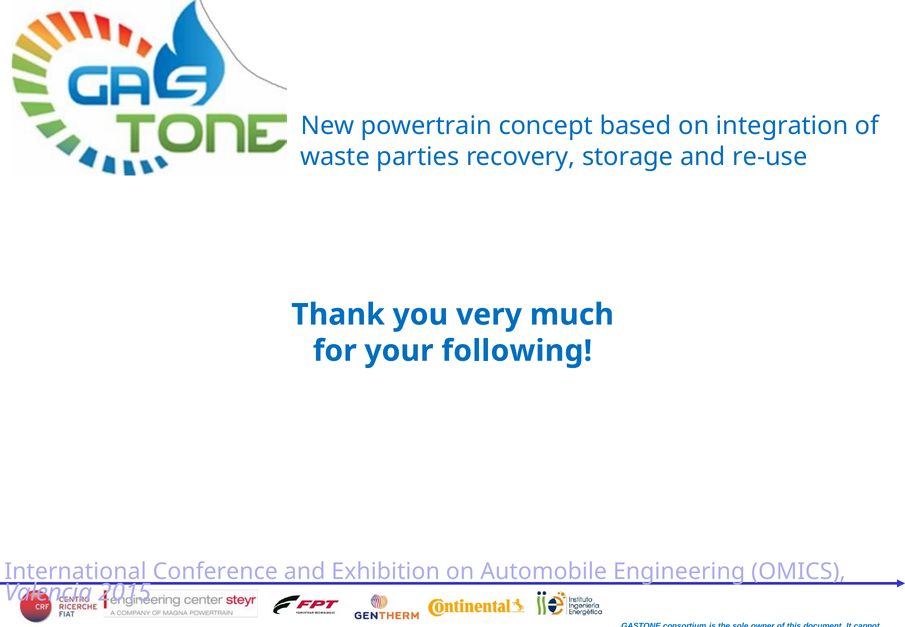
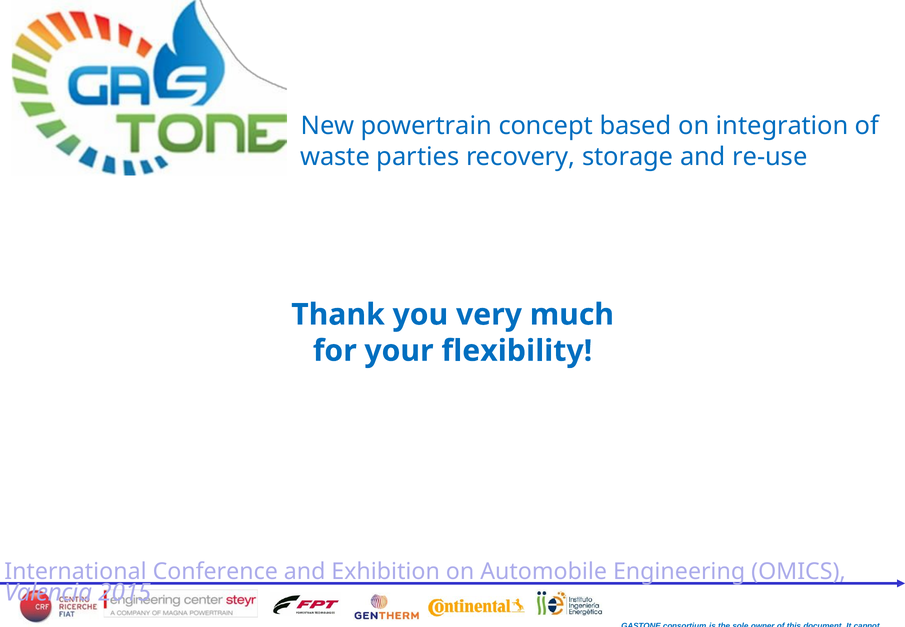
following: following -> flexibility (517, 351)
